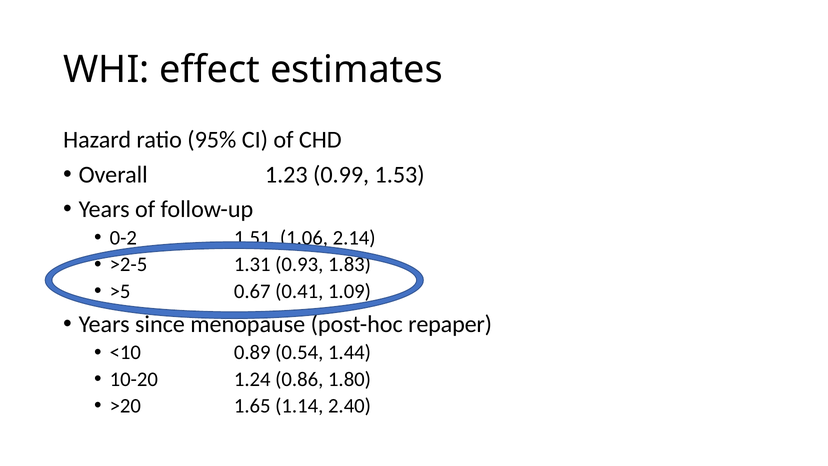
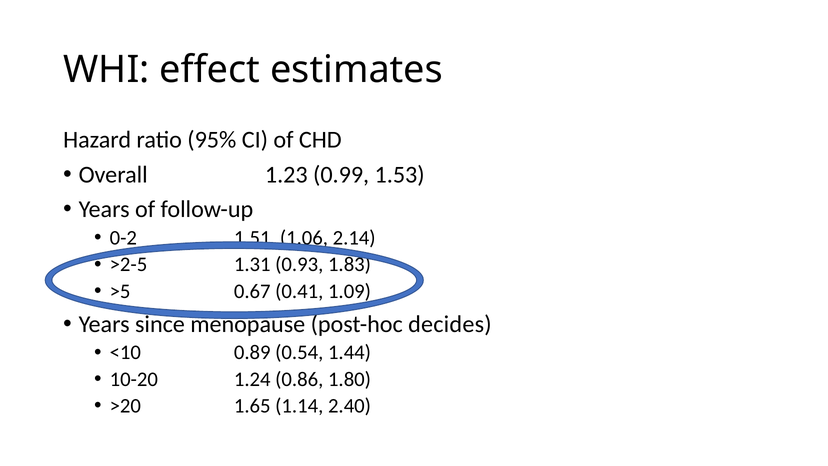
repaper: repaper -> decides (450, 324)
